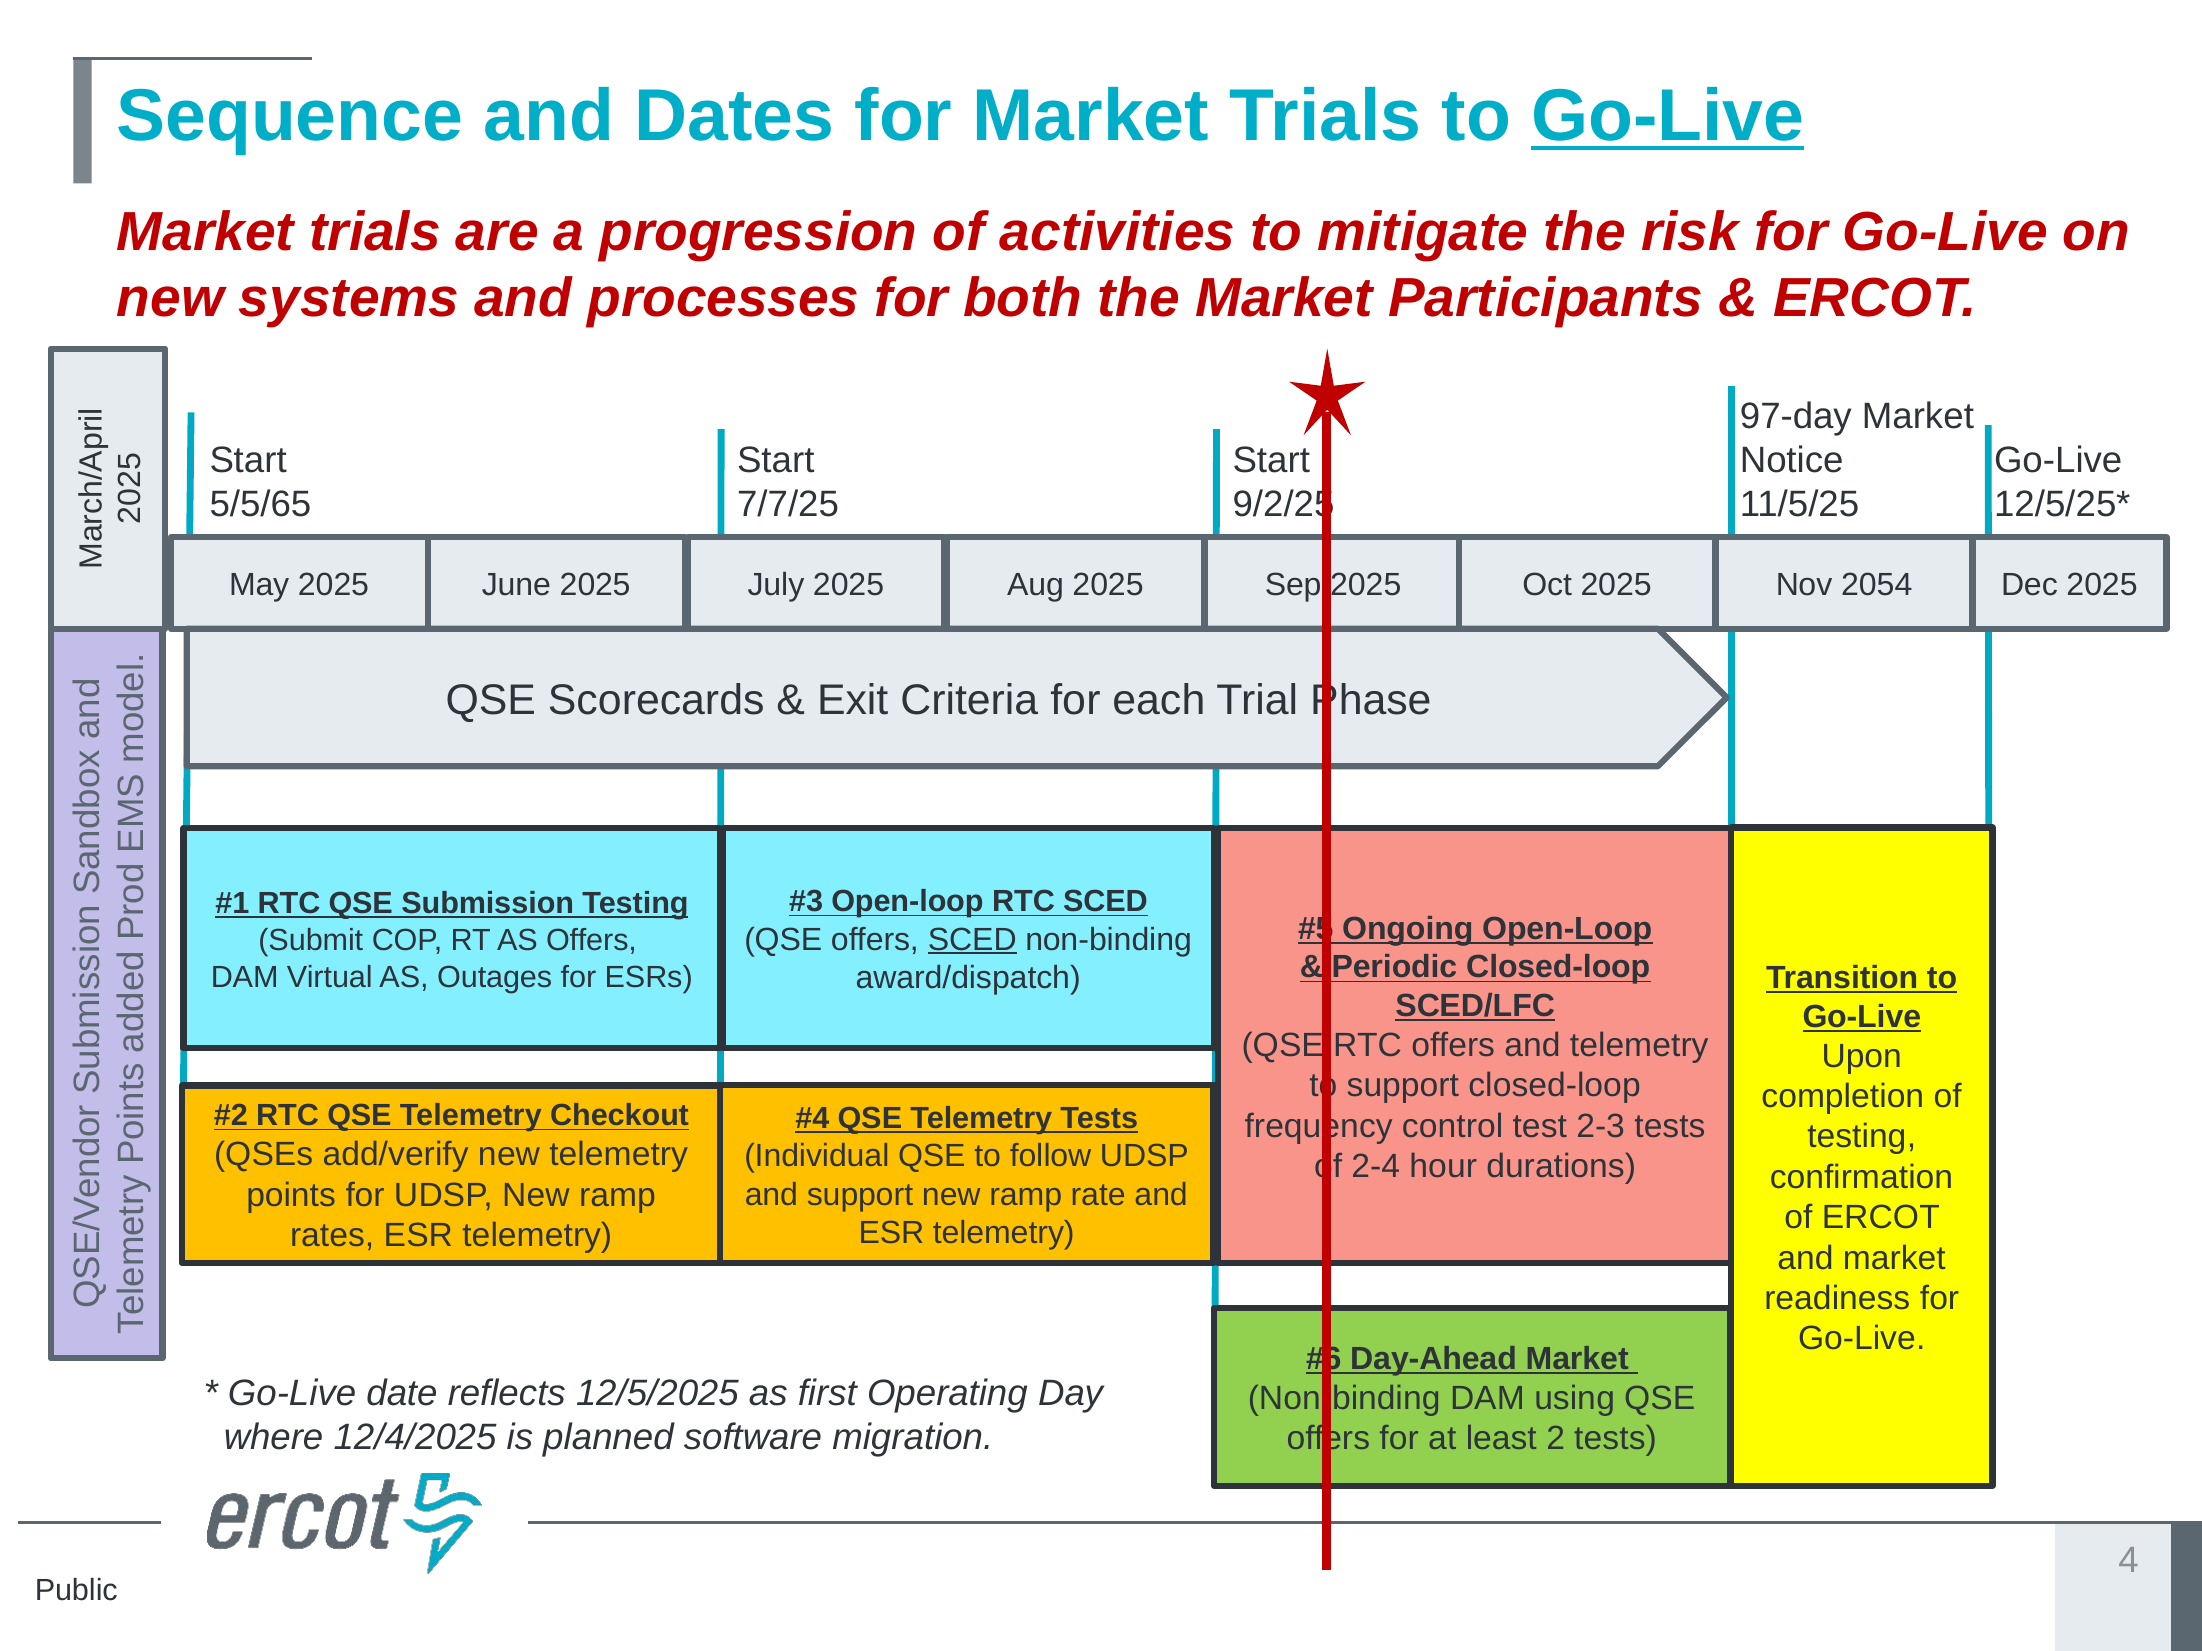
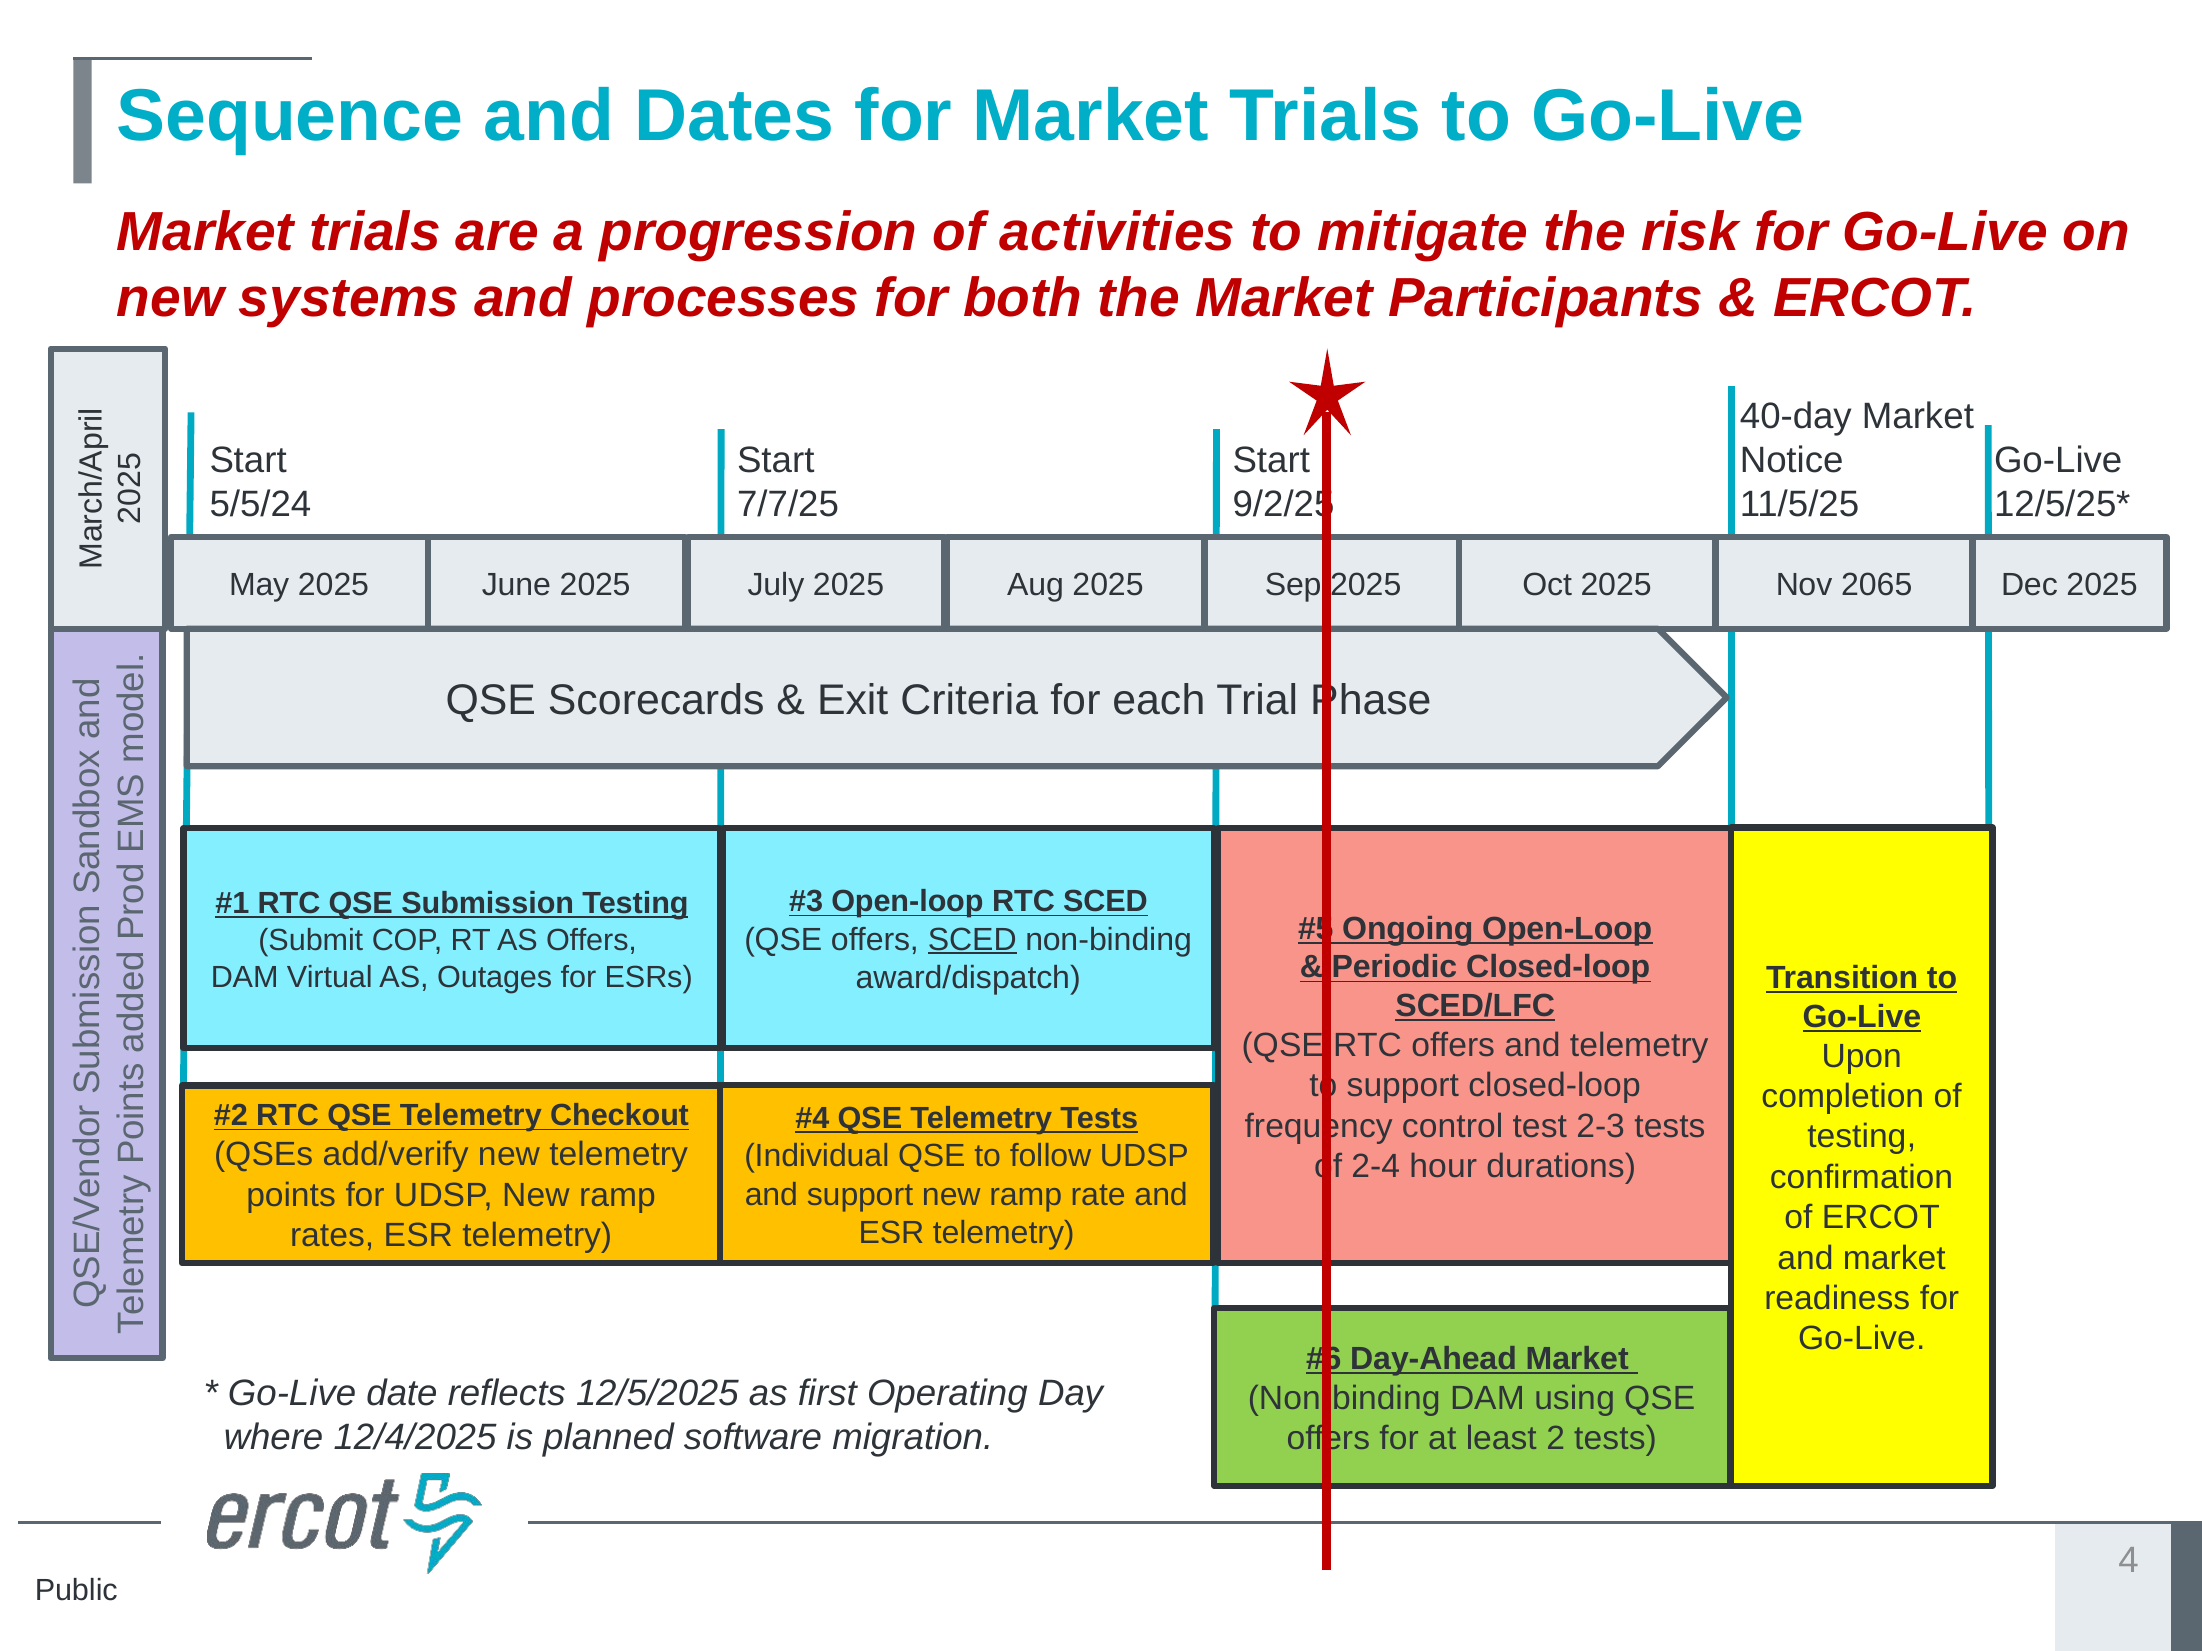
Go-Live underline: present -> none (1668, 116)
97-day: 97-day -> 40-day (1796, 416)
5/5/65: 5/5/65 -> 5/5/24 (260, 505)
2054: 2054 -> 2065 (1877, 585)
